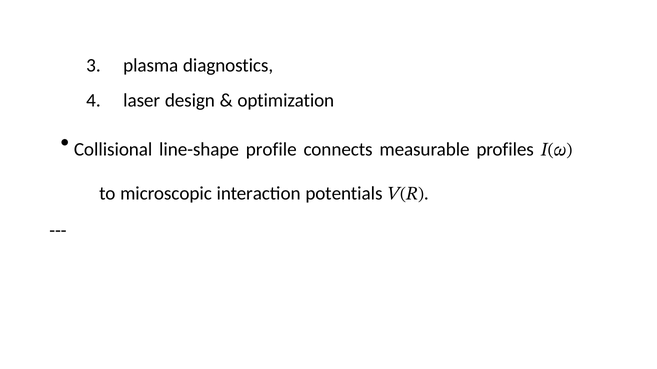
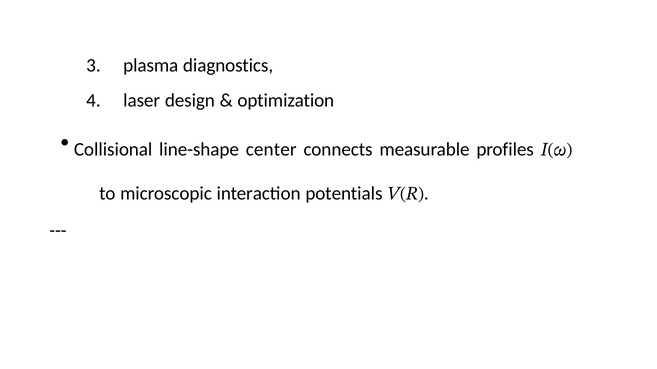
profile: profile -> center (271, 150)
